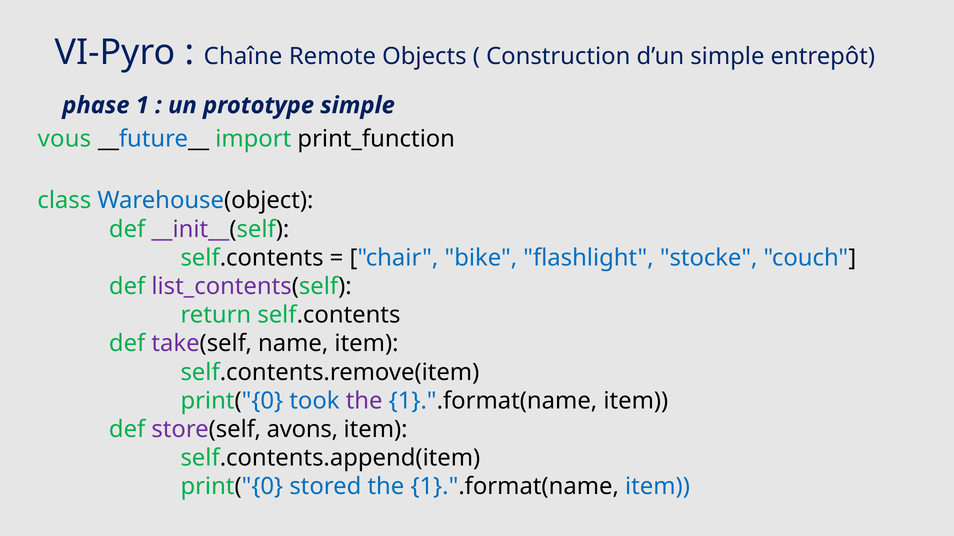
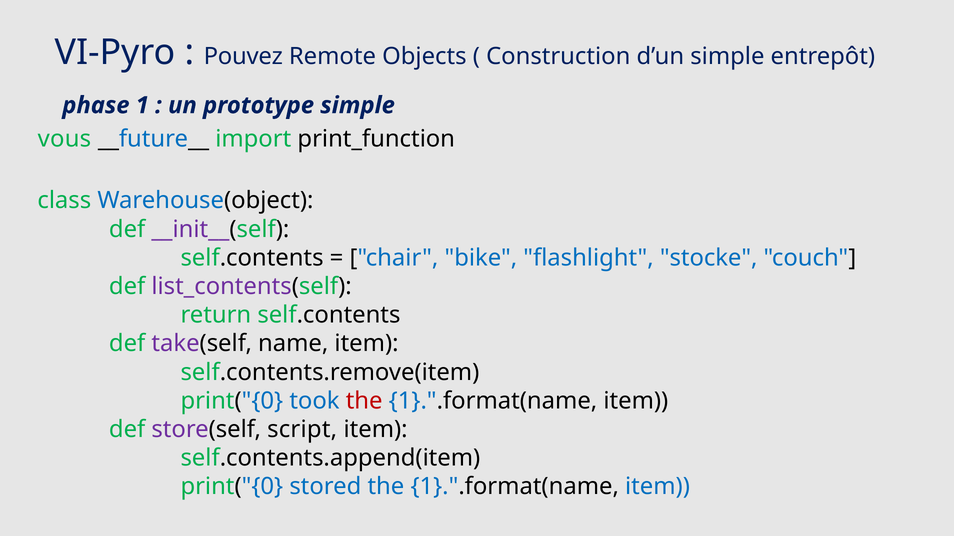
Chaîne: Chaîne -> Pouvez (243, 56)
the colour: purple -> red (364, 401)
avons: avons -> script (302, 430)
